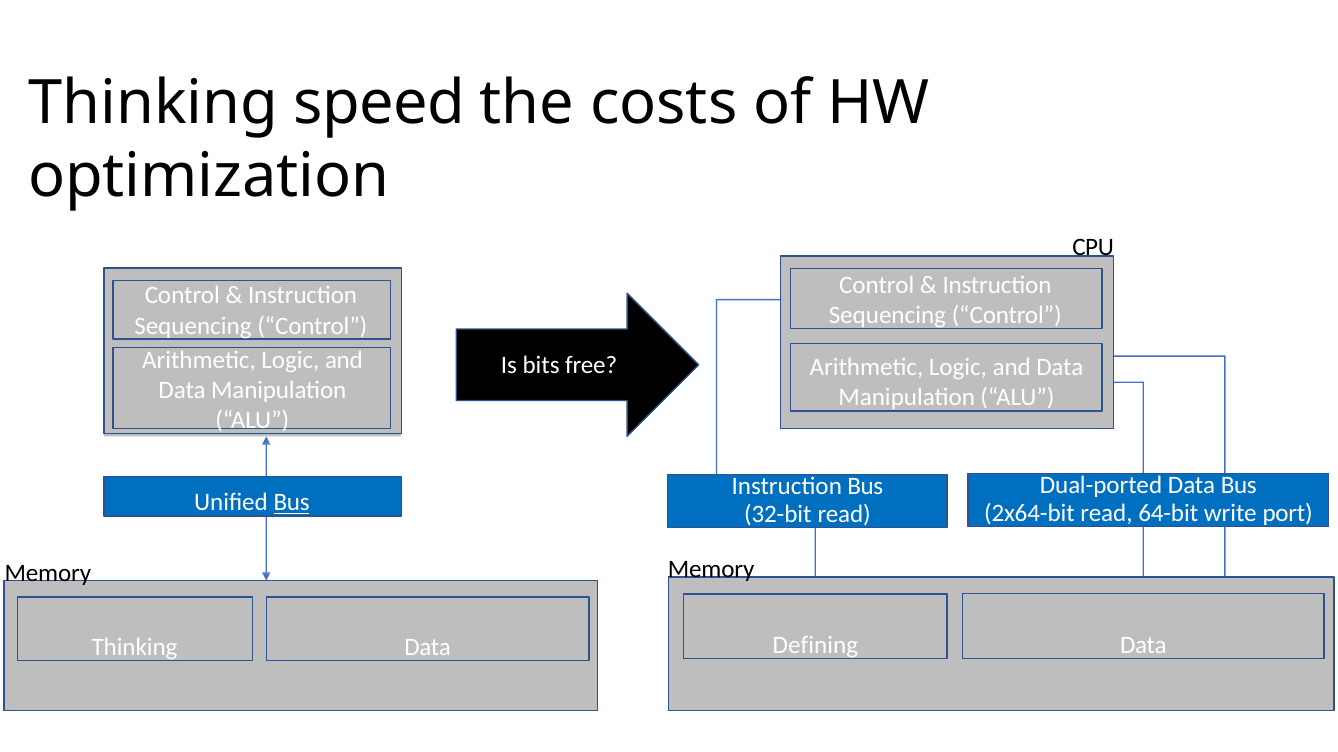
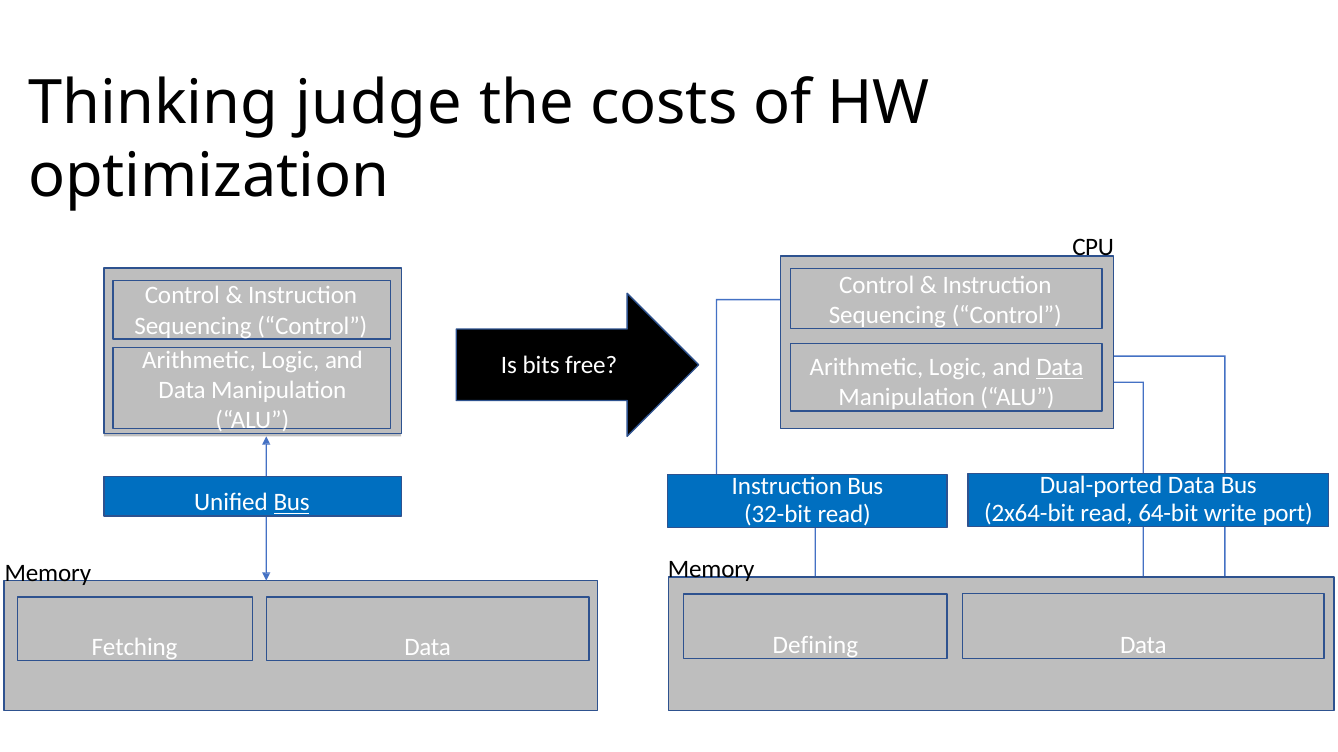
speed: speed -> judge (379, 103)
Data underline: none -> present (1060, 368)
Thinking: Thinking -> Fetching (135, 648)
